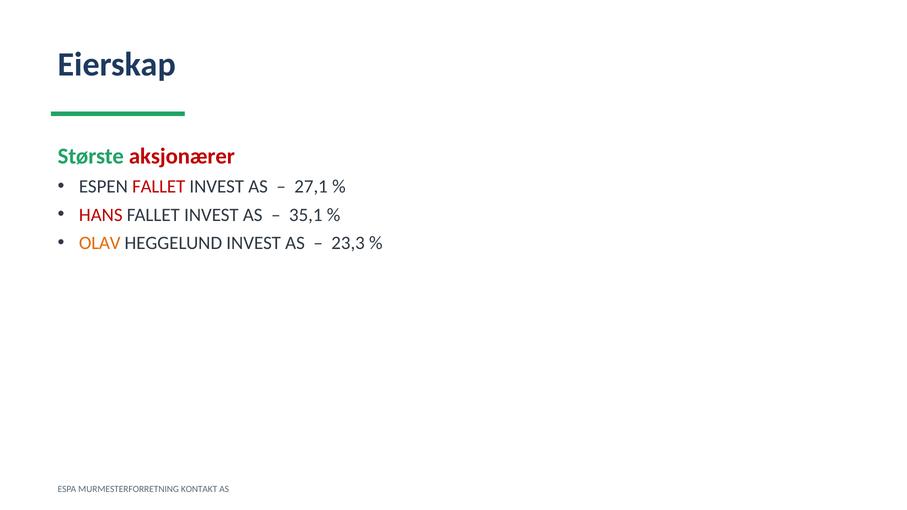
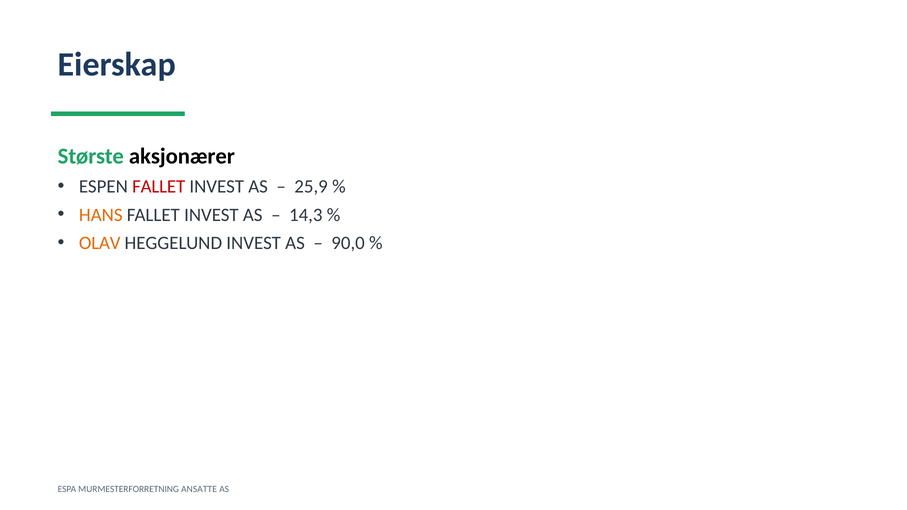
aksjonærer colour: red -> black (182, 156)
27,1: 27,1 -> 25,9 (311, 187)
HANS colour: red -> orange (101, 215)
35,1: 35,1 -> 14,3 (306, 215)
23,3: 23,3 -> 90,0 (348, 243)
KONTAKT: KONTAKT -> ANSATTE (199, 490)
